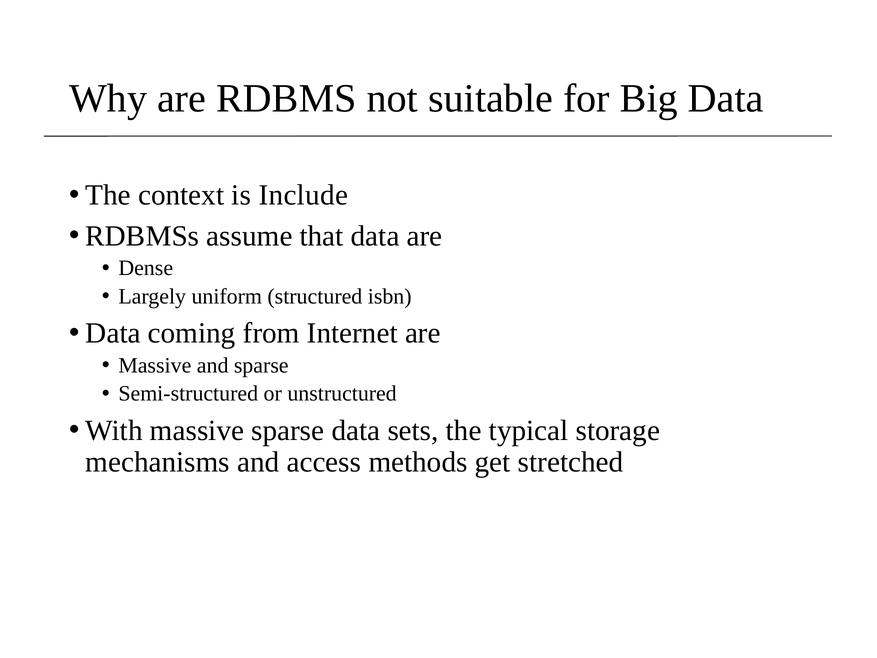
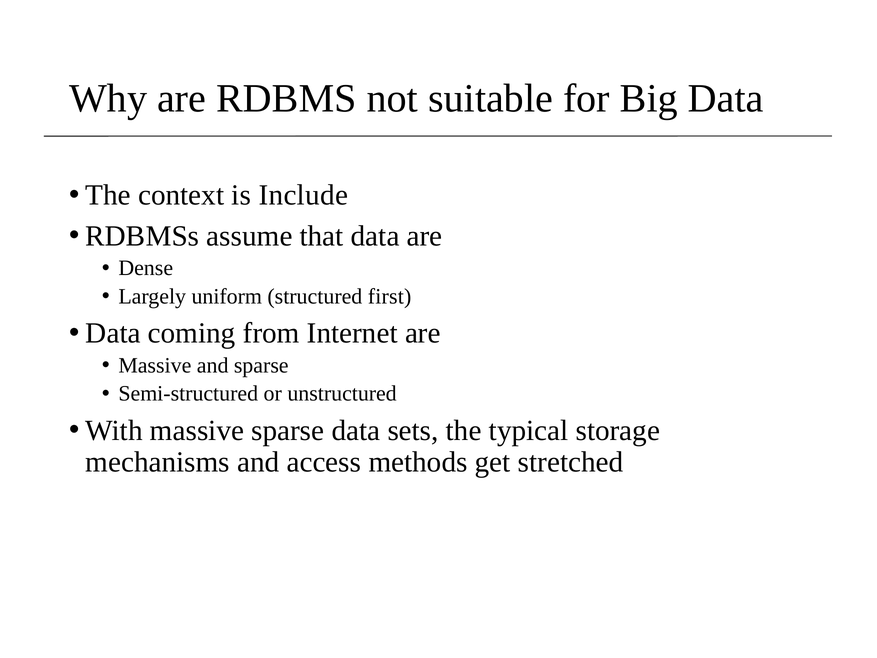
isbn: isbn -> first (390, 296)
